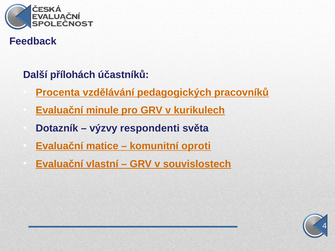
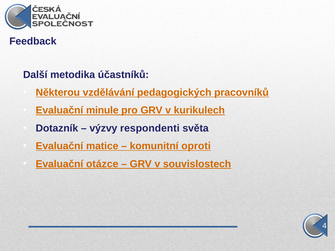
přílohách: přílohách -> metodika (73, 75)
Procenta: Procenta -> Některou (58, 93)
vlastní: vlastní -> otázce (102, 164)
